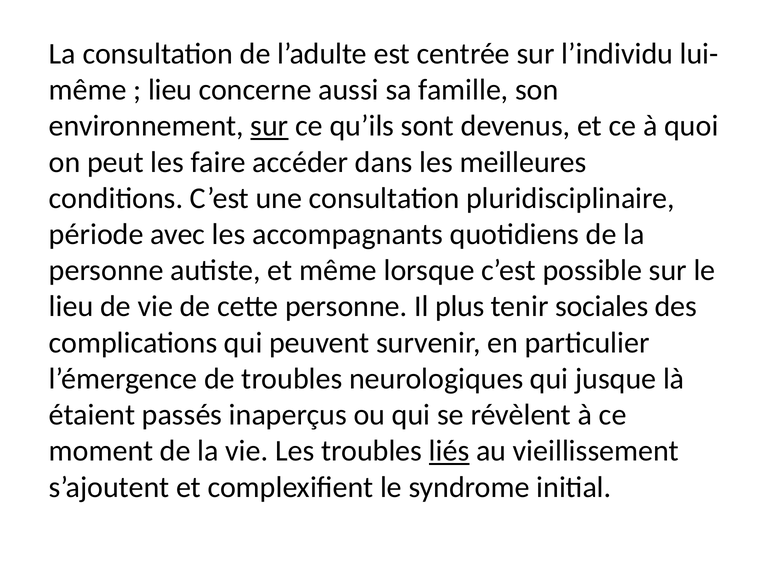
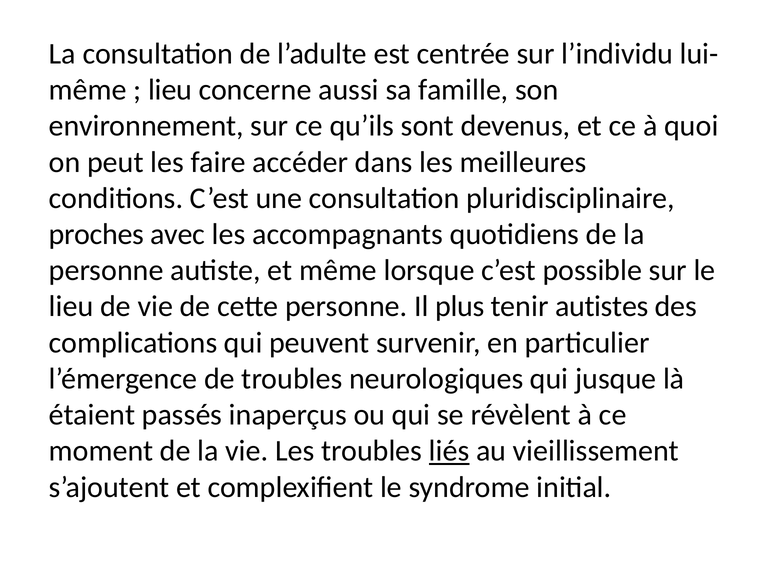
sur underline: present -> none (269, 126)
période: période -> proches (96, 234)
sociales: sociales -> autistes (602, 306)
